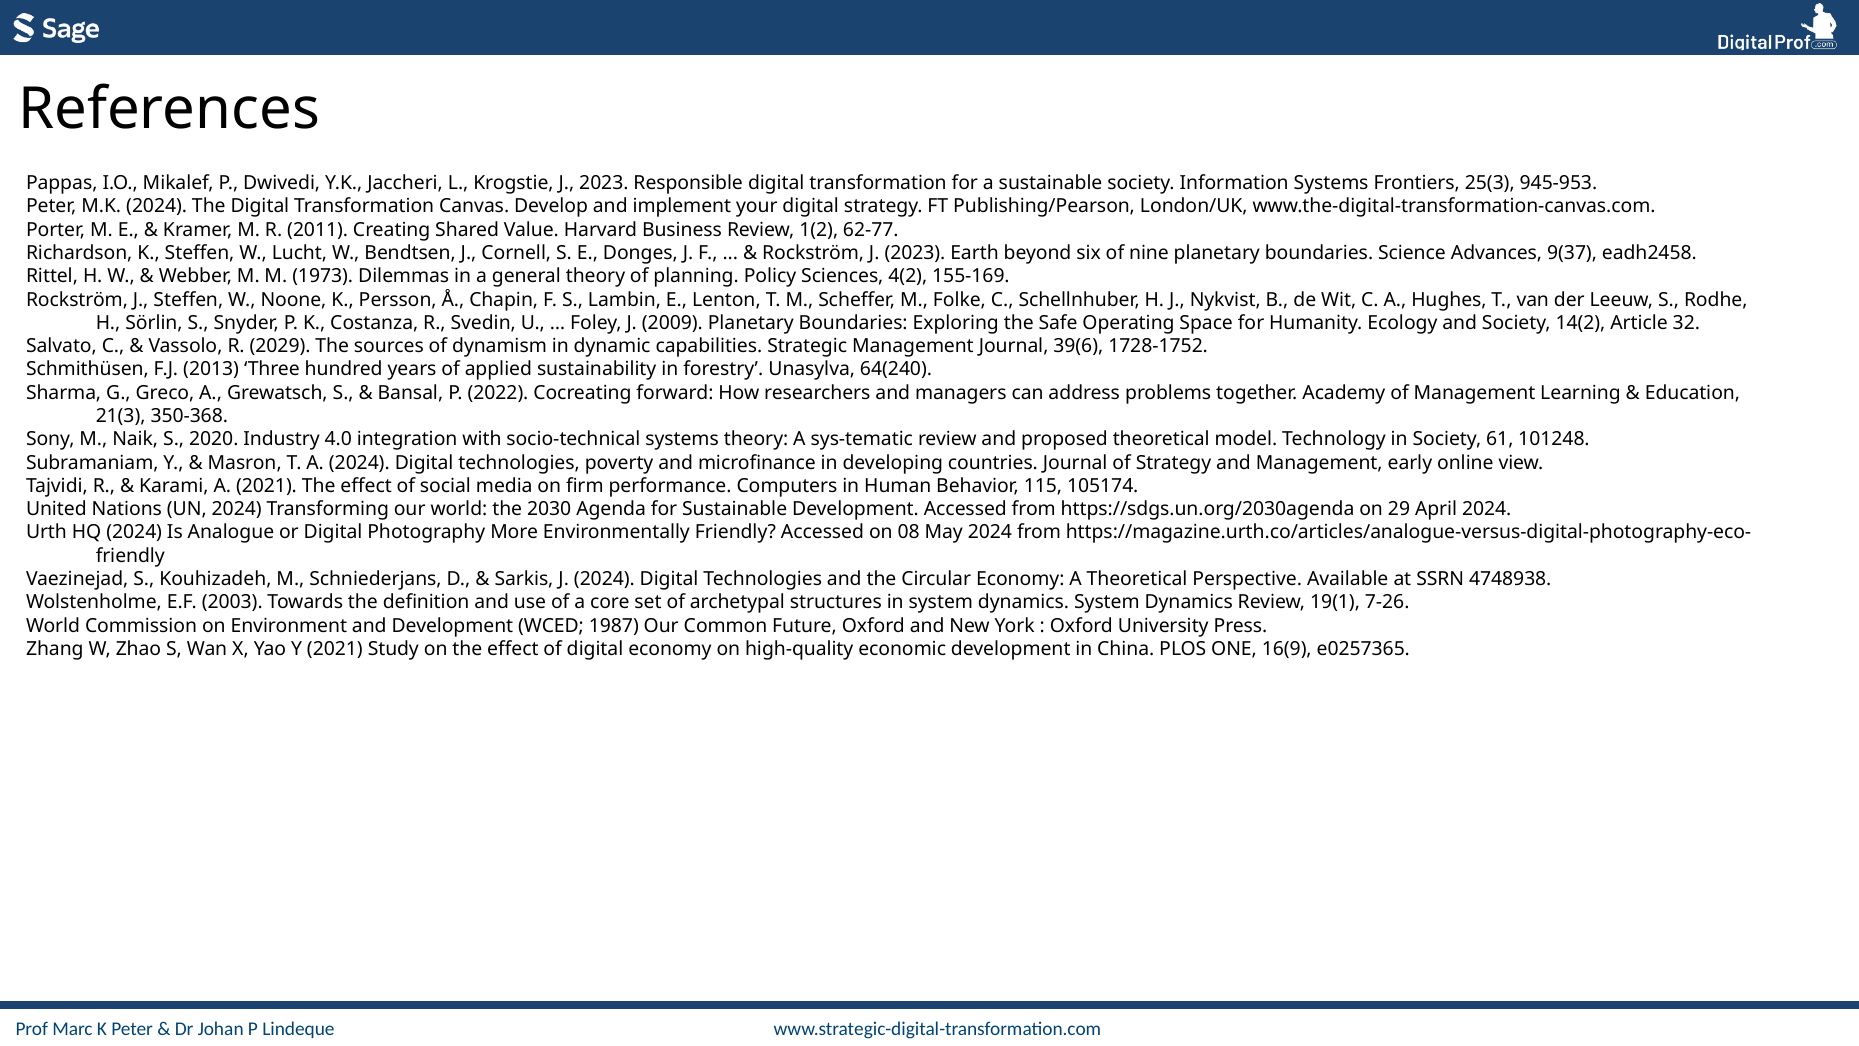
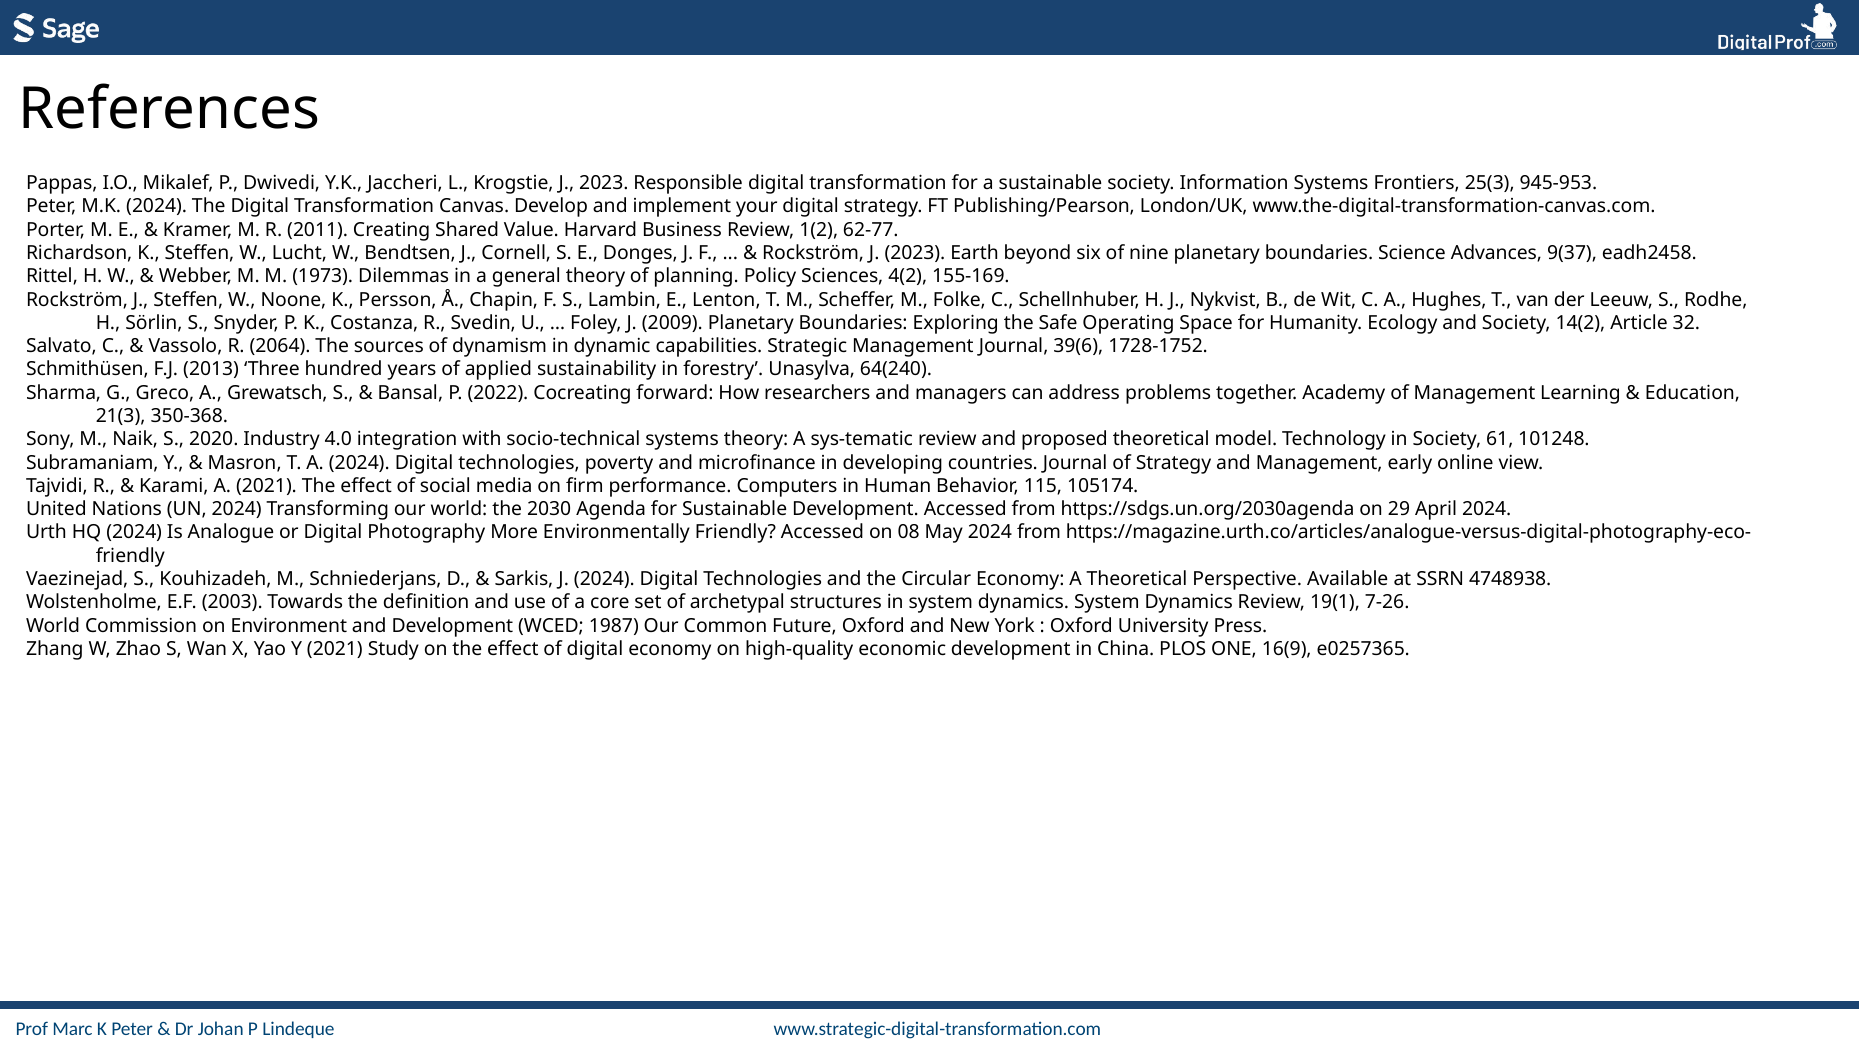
2029: 2029 -> 2064 (280, 346)
